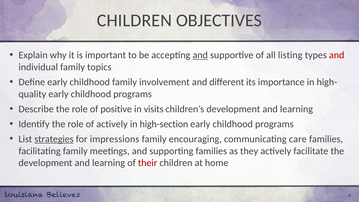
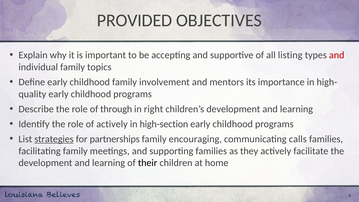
CHILDREN: CHILDREN -> PROVIDED (135, 20)
and underline: present -> none (200, 55)
different: different -> mentors (227, 82)
positive: positive -> through (116, 109)
visits: visits -> right (154, 109)
impressions: impressions -> partnerships (115, 139)
care: care -> calls (298, 139)
their colour: red -> black (148, 163)
